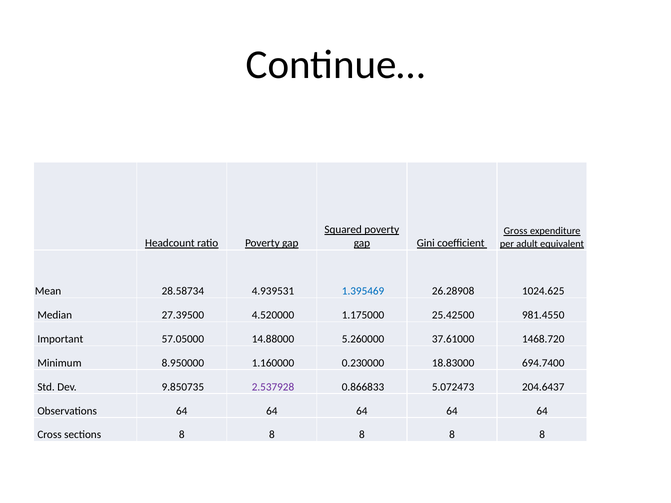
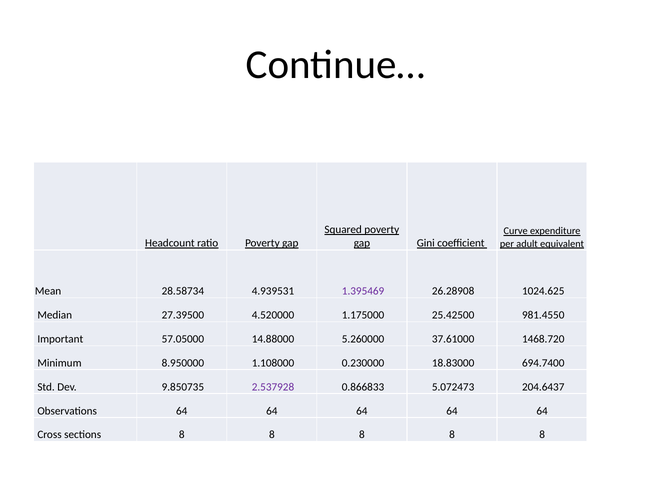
Gross: Gross -> Curve (516, 231)
1.395469 colour: blue -> purple (363, 291)
1.160000: 1.160000 -> 1.108000 (273, 363)
